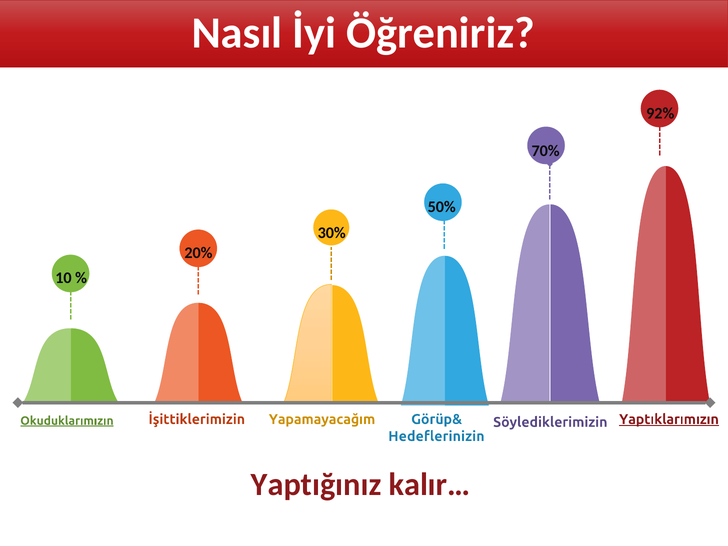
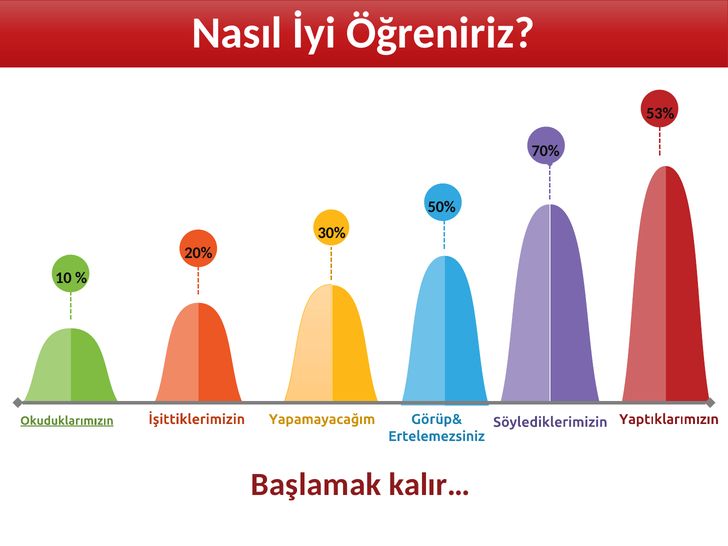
92%: 92% -> 53% (660, 114)
Yaptıklarımızın underline: present -> none (669, 419)
Hedeflerinizin: Hedeflerinizin -> Ertelemezsiniz (437, 436)
Yaptığınız: Yaptığınız -> Başlamak (316, 485)
